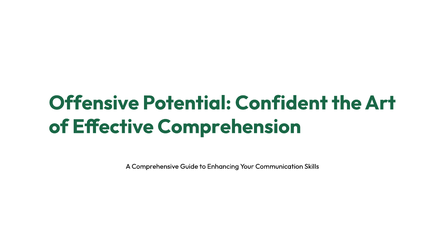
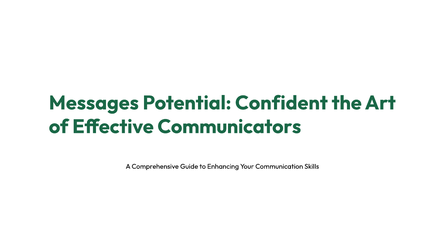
Offensive: Offensive -> Messages (94, 103)
Comprehension: Comprehension -> Communicators (229, 127)
